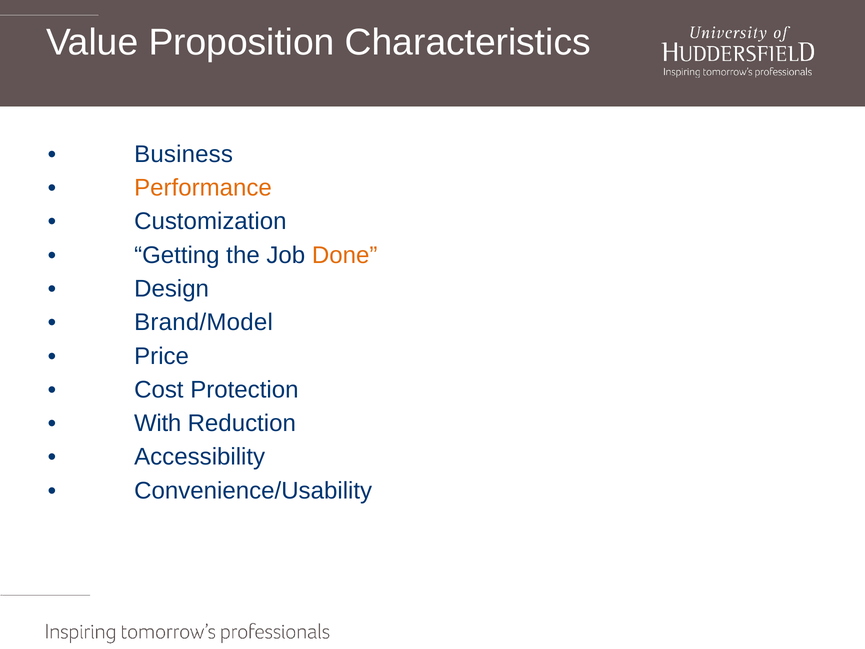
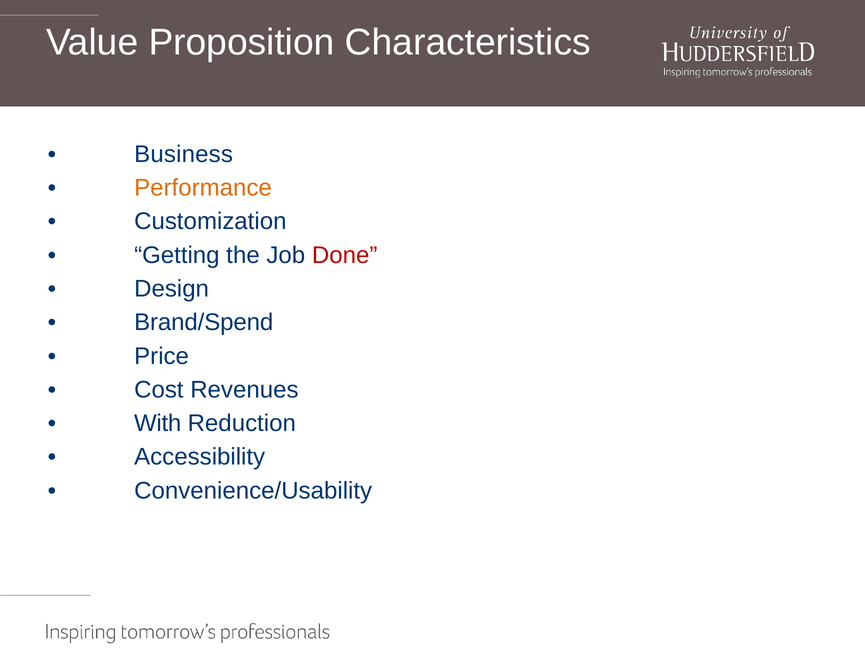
Done colour: orange -> red (345, 255)
Brand/Model: Brand/Model -> Brand/Spend (204, 322)
Protection: Protection -> Revenues (244, 390)
